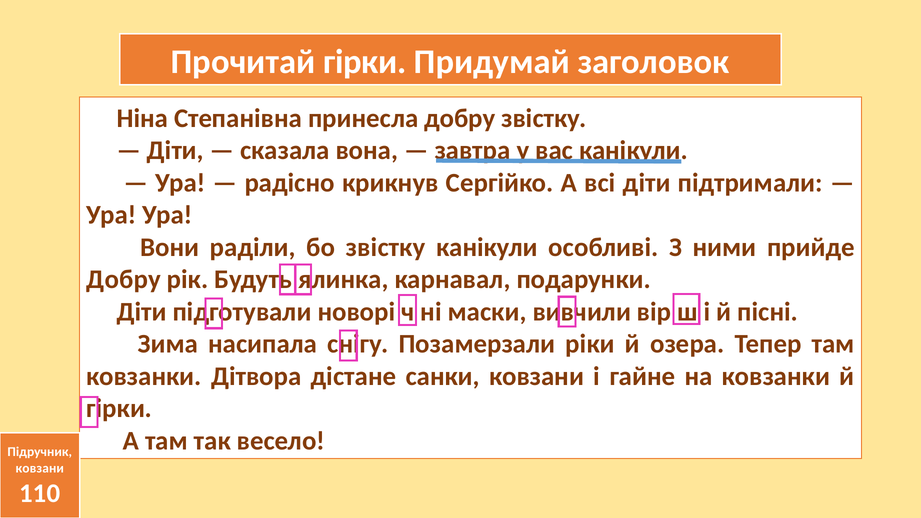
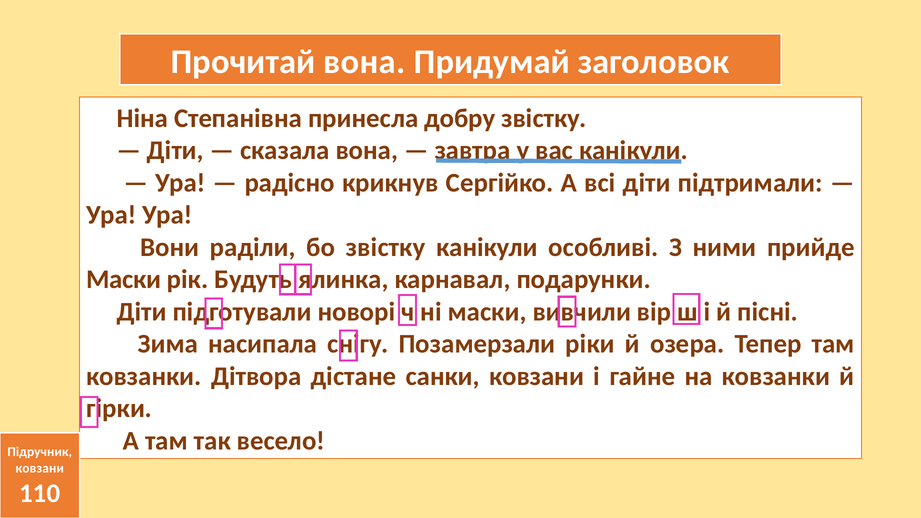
Прочитай гірки: гірки -> вона (364, 62)
Добру: Добру -> Маски (124, 279)
